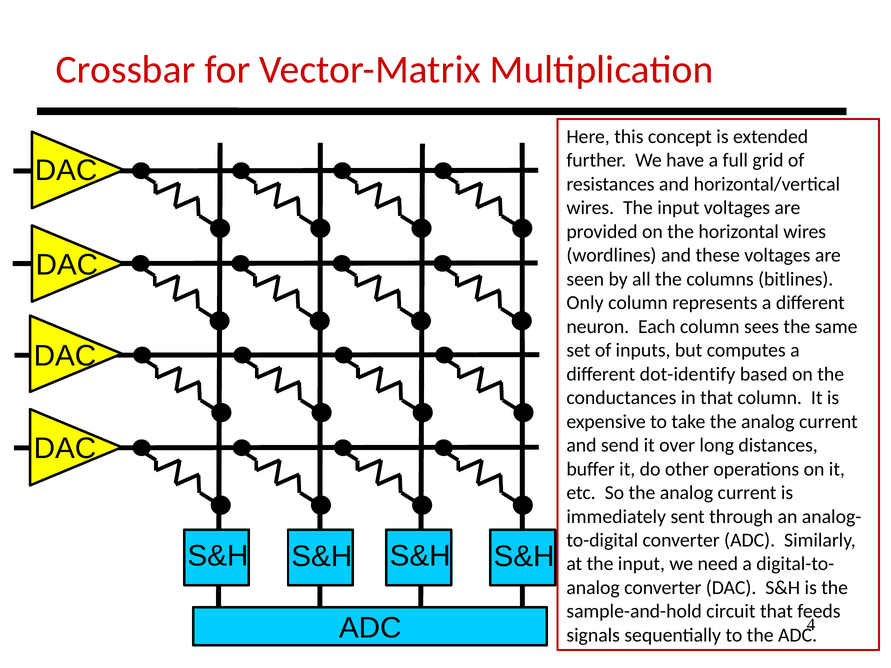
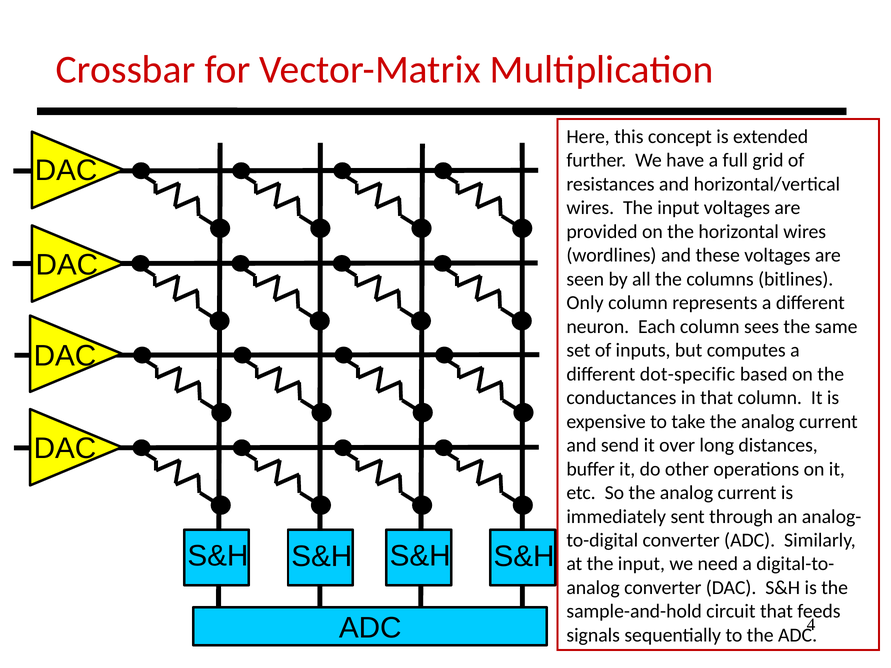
dot-identify: dot-identify -> dot-specific (687, 374)
